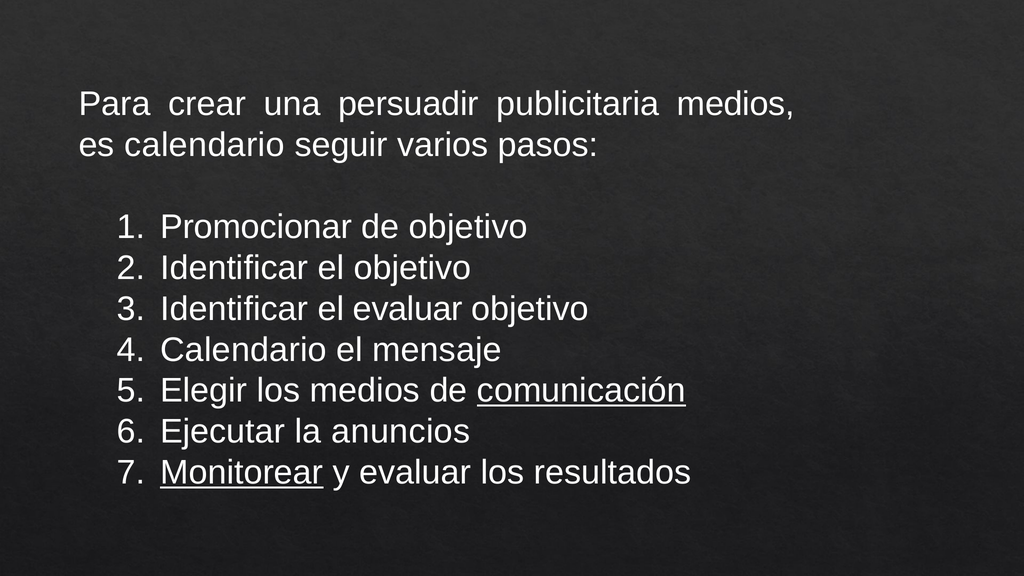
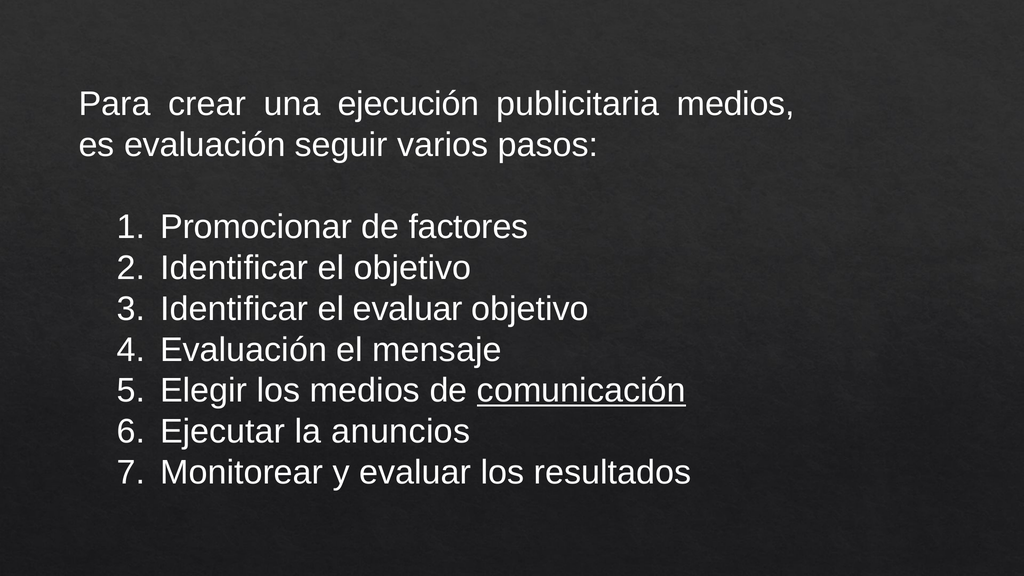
persuadir: persuadir -> ejecución (409, 104)
es calendario: calendario -> evaluación (205, 145)
de objetivo: objetivo -> factores (469, 227)
Calendario: Calendario -> Evaluación (244, 350)
Monitorear underline: present -> none (242, 473)
